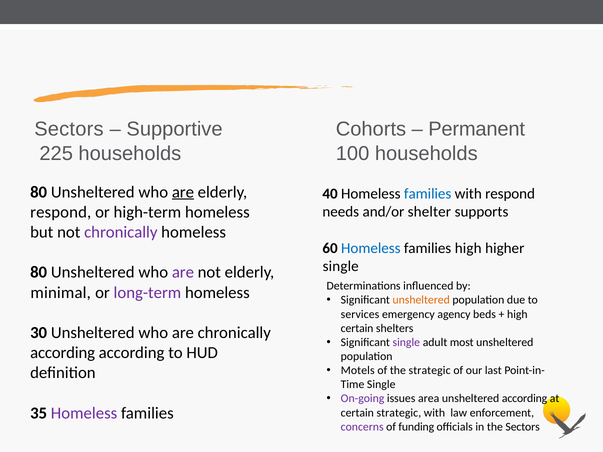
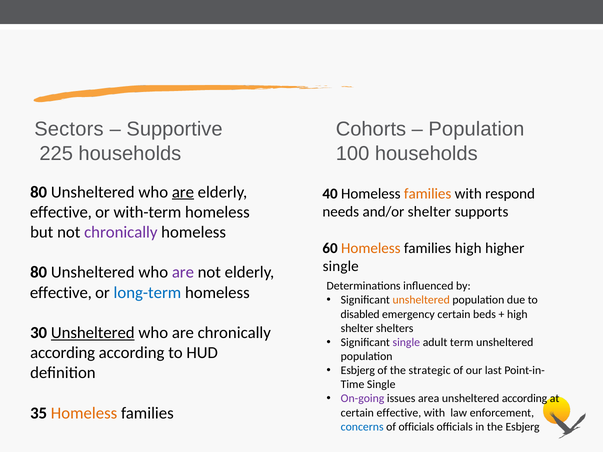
Permanent: Permanent -> Population (476, 129)
families colour: blue -> orange (428, 194)
respond: respond -> effective (61, 212)
high-term: high-term -> with-term (147, 212)
Homeless colour: blue -> orange (371, 248)
minimal: minimal -> effective (61, 293)
long-term colour: purple -> blue (147, 293)
services: services -> disabled (360, 314)
emergency agency: agency -> certain (454, 314)
certain: certain -> shelter (357, 328)
Unsheltered underline: none -> present (93, 333)
most: most -> term (462, 342)
Motels: Motels -> Esbjerg (358, 371)
Homeless colour: purple -> orange (84, 413)
certain strategic: strategic -> effective (399, 413)
concerns colour: purple -> blue (362, 427)
of funding: funding -> officials (416, 427)
the Sectors: Sectors -> Esbjerg (523, 427)
